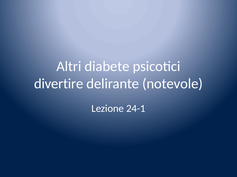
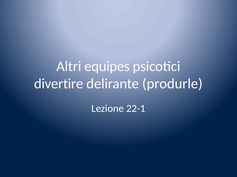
diabete: diabete -> equipes (107, 67)
notevole: notevole -> produrle (172, 84)
24-1: 24-1 -> 22-1 (136, 109)
